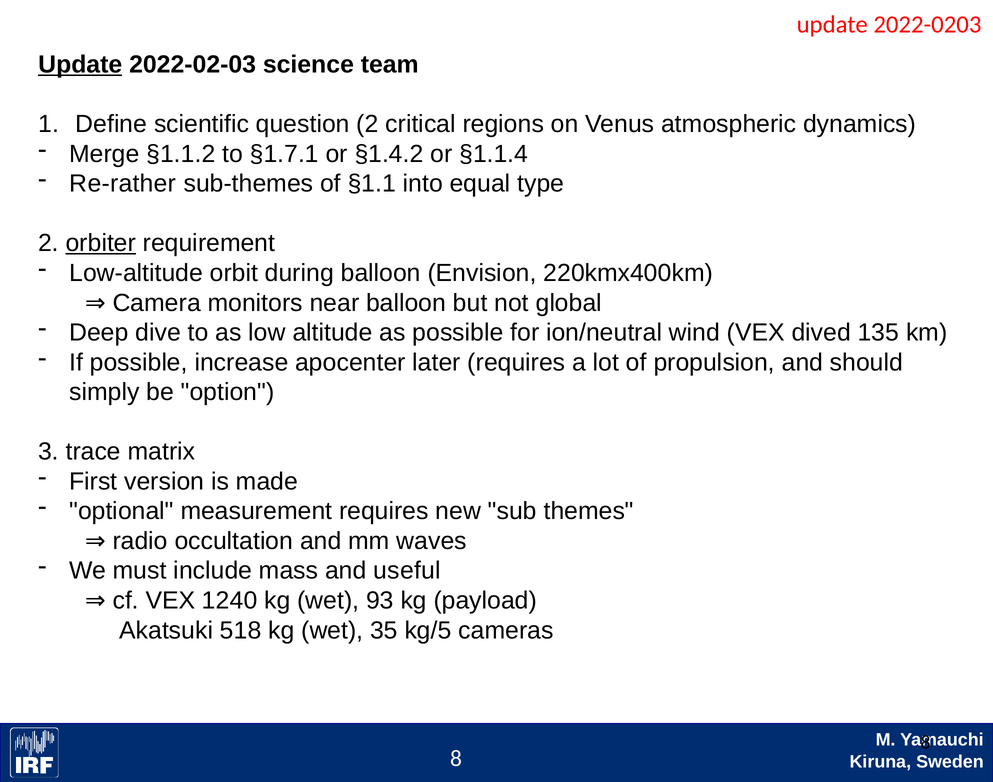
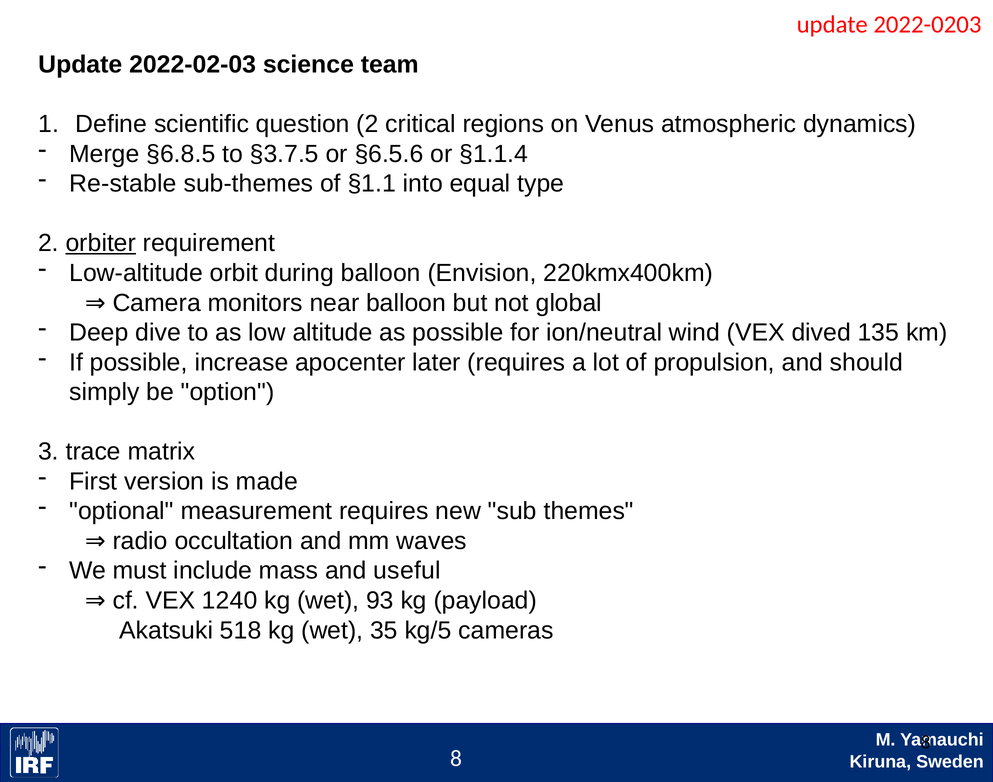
Update underline: present -> none (80, 65)
§1.1.2: §1.1.2 -> §6.8.5 (181, 154)
§1.7.1: §1.7.1 -> §3.7.5 (284, 154)
§1.4.2: §1.4.2 -> §6.5.6 (389, 154)
Re-rather: Re-rather -> Re-stable (123, 184)
